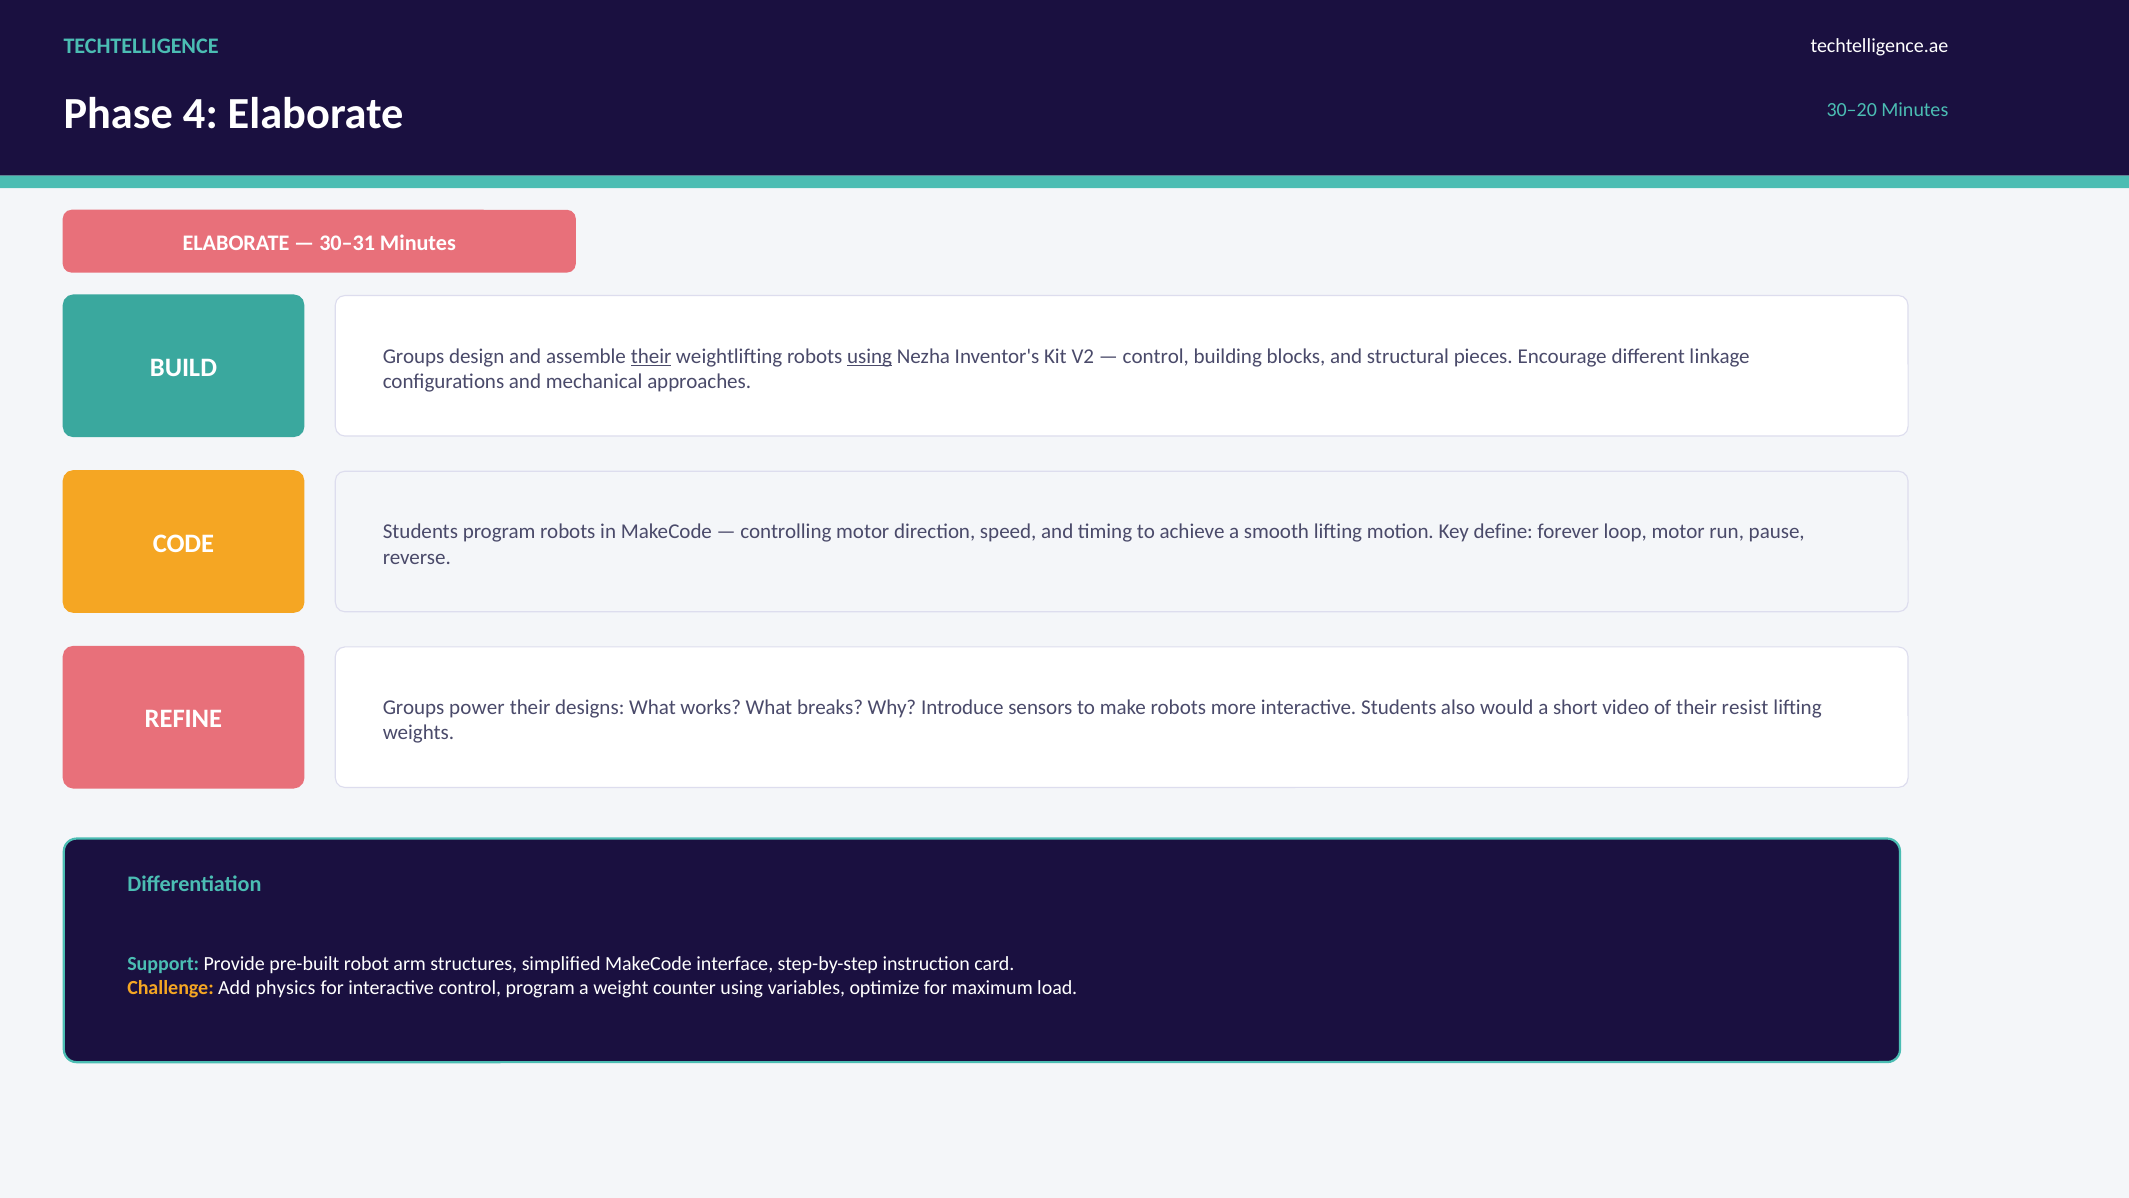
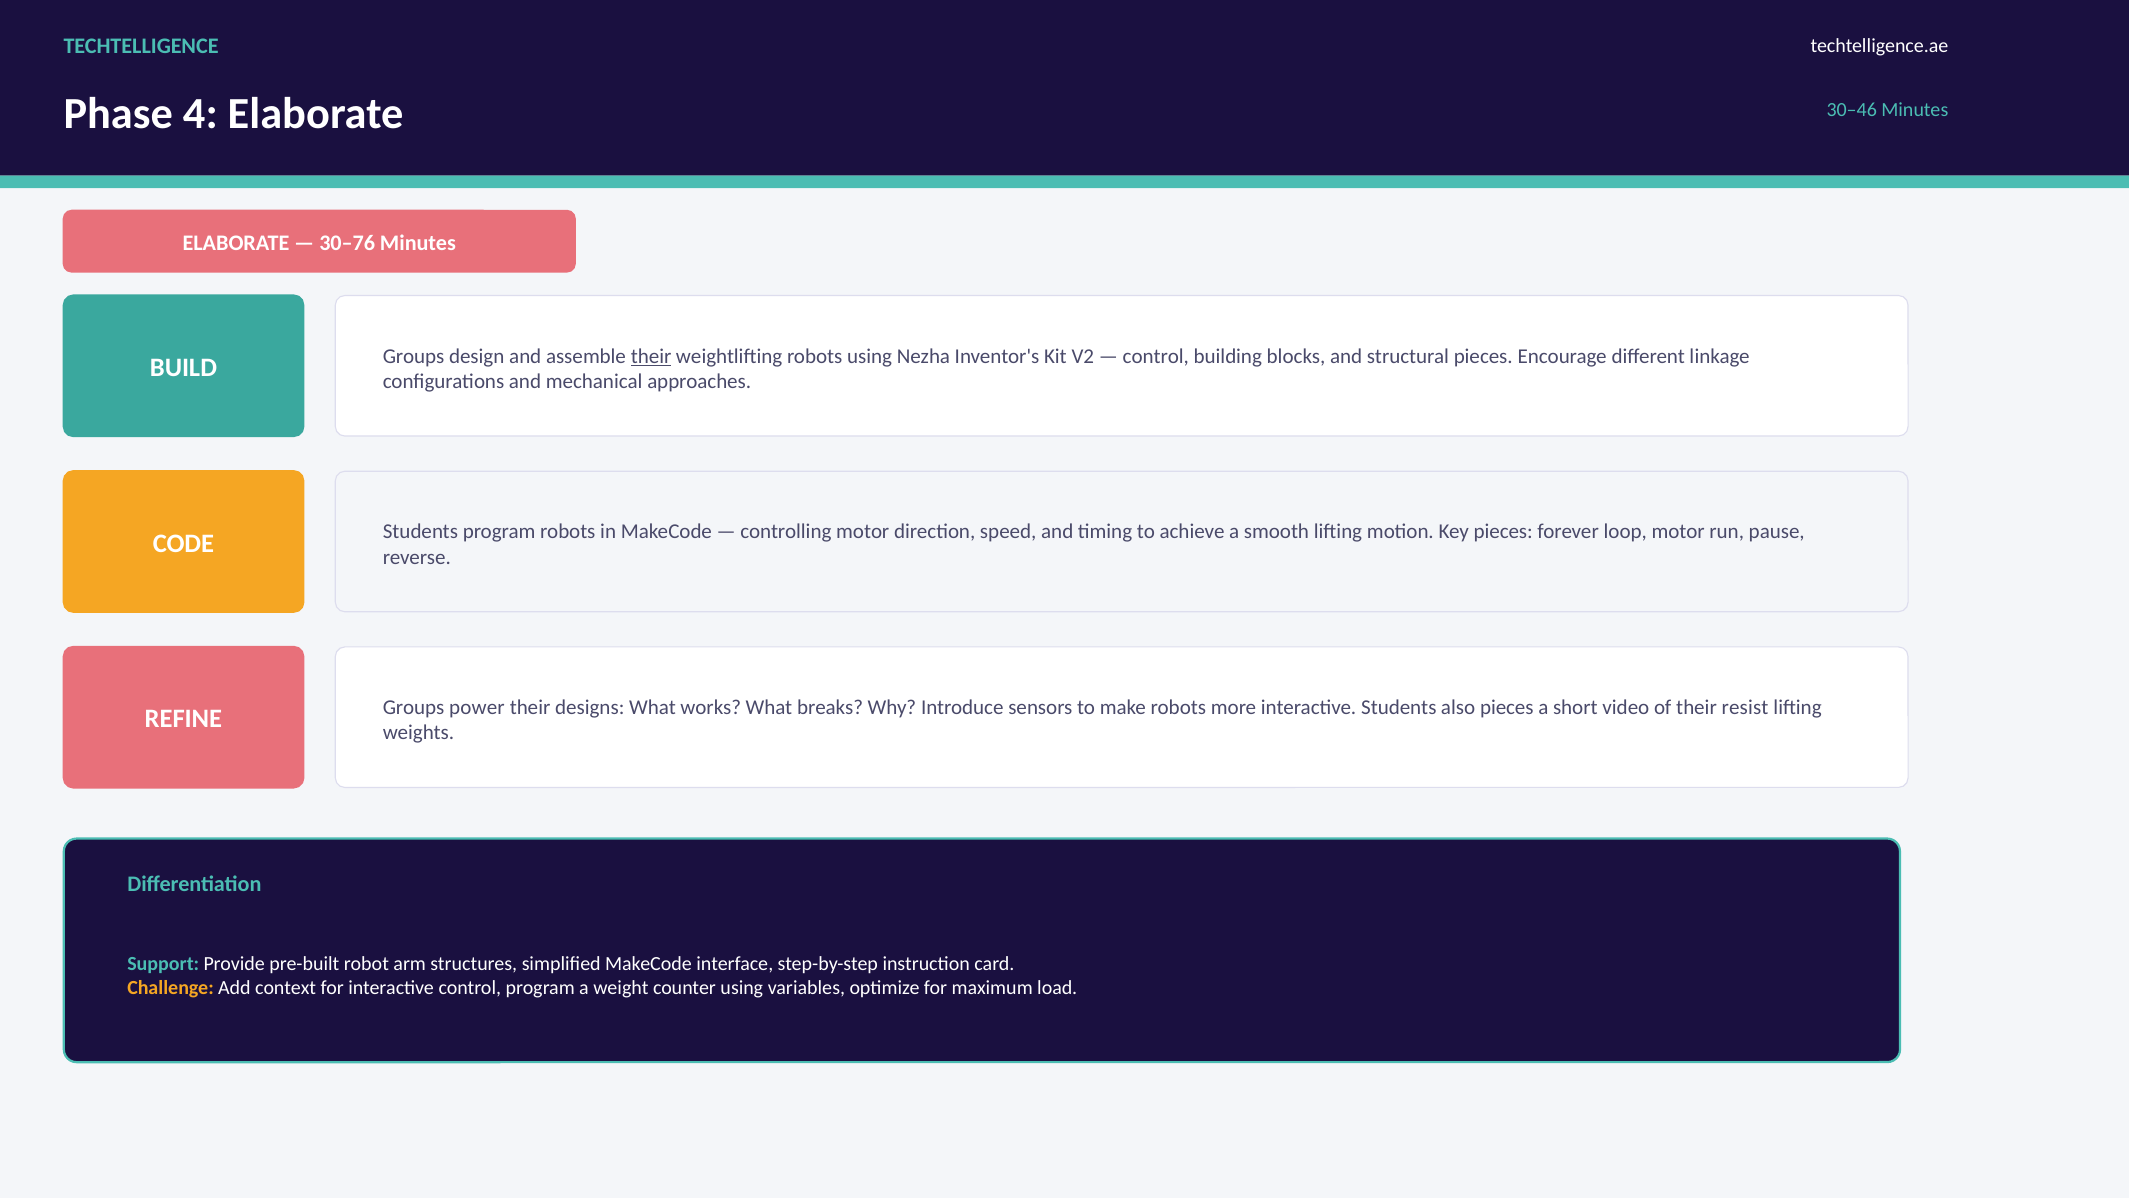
30–20: 30–20 -> 30–46 (1852, 110)
30–31: 30–31 -> 30–76 (347, 243)
using underline: present -> none (870, 356)
Key define: define -> pieces (1503, 532)
also would: would -> pieces (1507, 707)
physics: physics -> context (286, 987)
